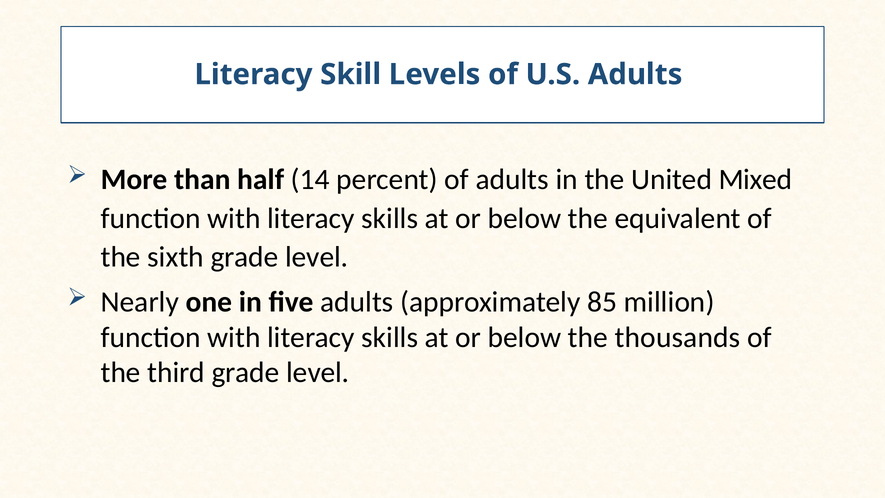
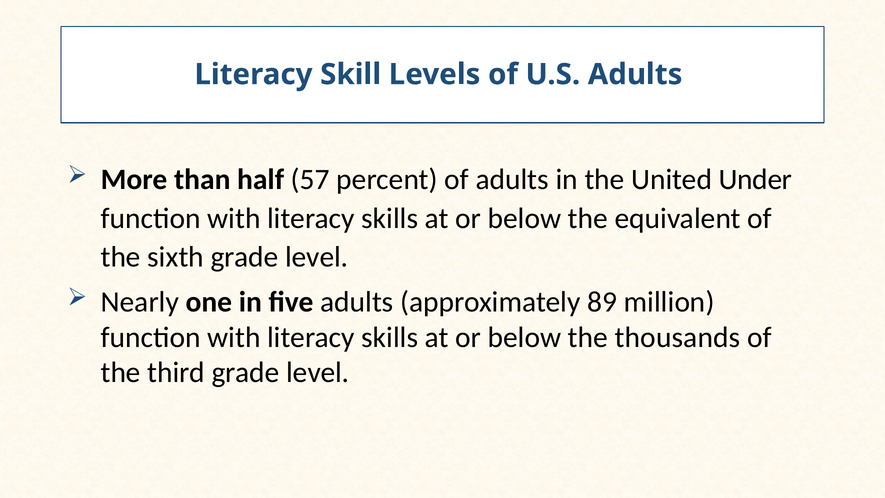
14: 14 -> 57 (310, 179)
Mixed: Mixed -> Under (755, 179)
85: 85 -> 89 (602, 302)
